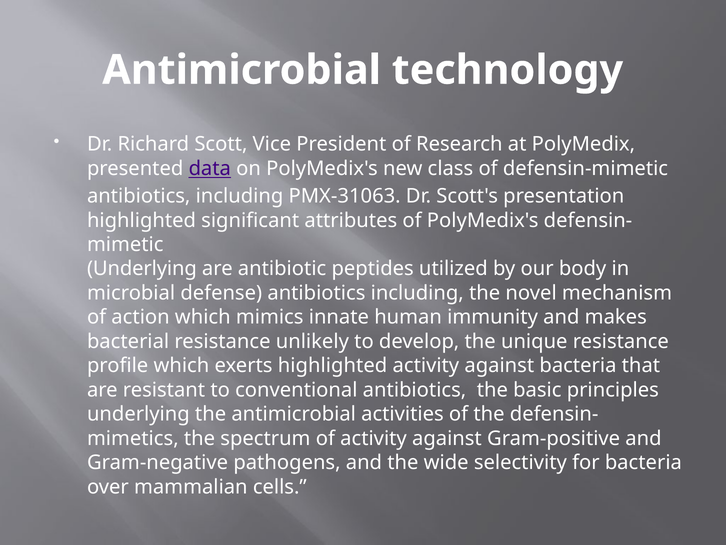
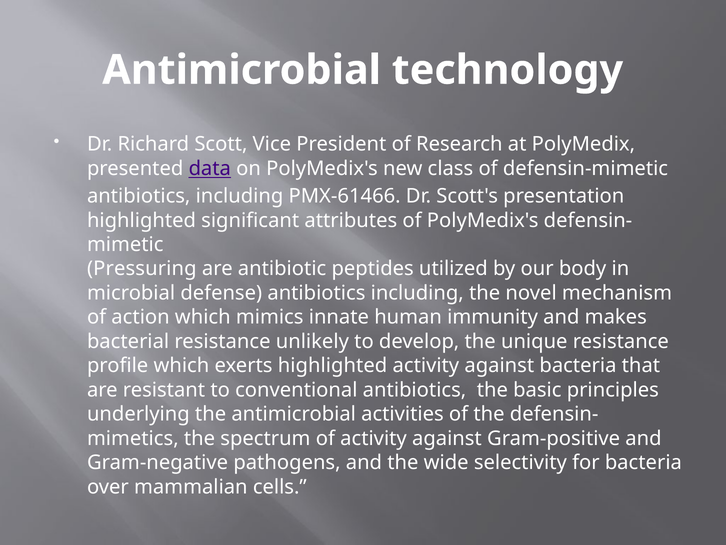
PMX-31063: PMX-31063 -> PMX-61466 (345, 196)
Underlying: Underlying -> Pressuring (142, 269)
